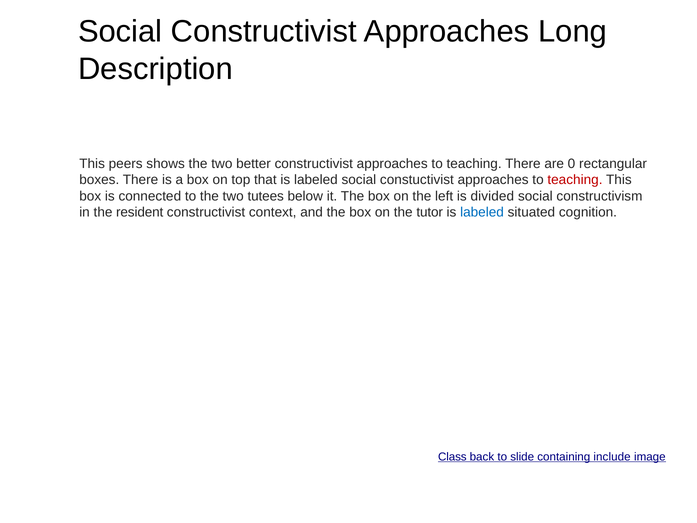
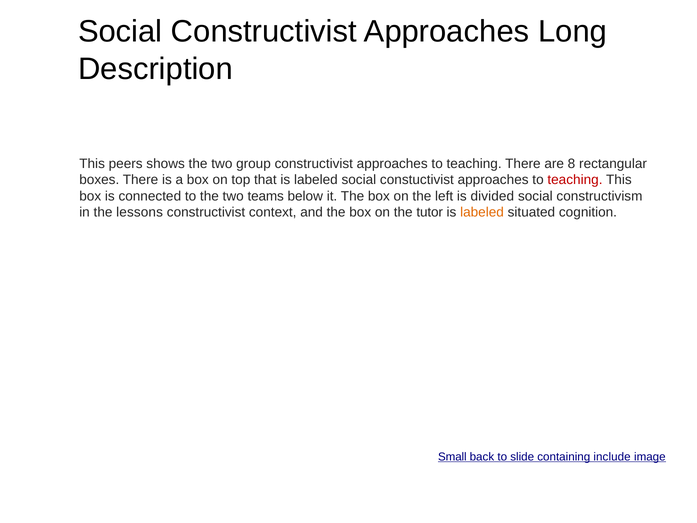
better: better -> group (253, 164)
0: 0 -> 8 (572, 164)
tutees: tutees -> teams (266, 196)
resident: resident -> lessons (140, 212)
labeled colour: blue -> orange (482, 212)
Class: Class -> Small (452, 457)
